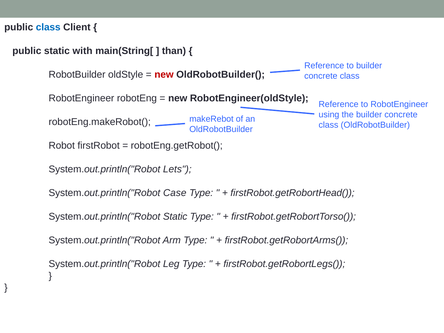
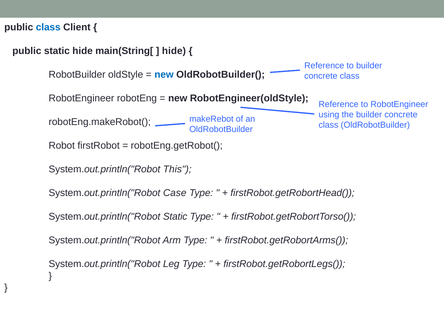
static with: with -> hide (83, 51)
than: than -> hide (174, 51)
new colour: red -> blue (164, 75)
Lets: Lets -> This (177, 169)
